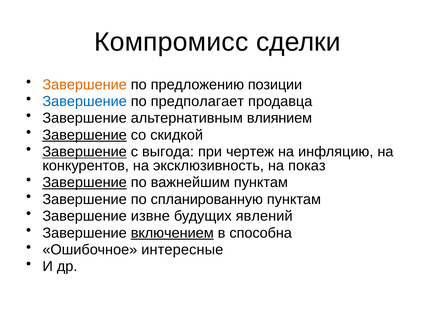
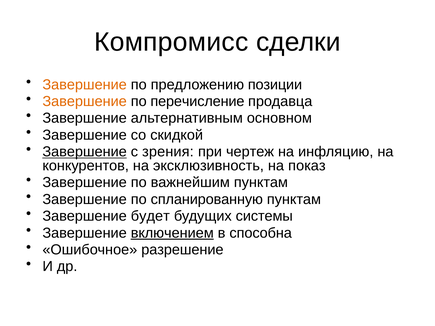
Завершение colour: blue -> orange (85, 101)
предполагает: предполагает -> перечисление (197, 101)
влиянием: влиянием -> основном (279, 118)
Завершение underline: present -> none (85, 135)
выгода: выгода -> зрения (168, 152)
Завершение underline: present -> none (85, 183)
извне: извне -> будет (150, 216)
явлений: явлений -> системы (264, 216)
интересные: интересные -> разрешение (182, 250)
